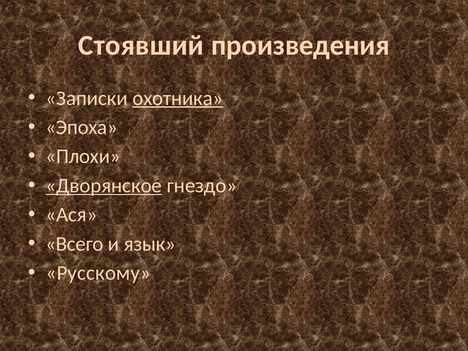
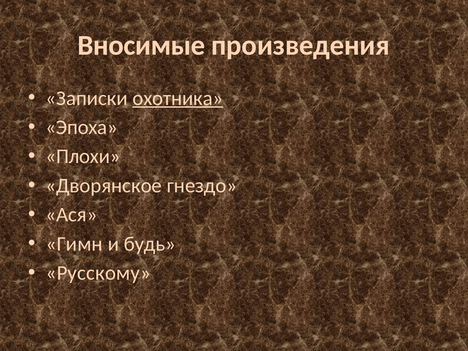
Стоявший: Стоявший -> Вносимые (141, 45)
Дворянское underline: present -> none (104, 186)
Всего: Всего -> Гимн (74, 244)
язык: язык -> будь (150, 244)
